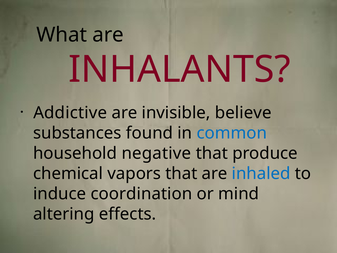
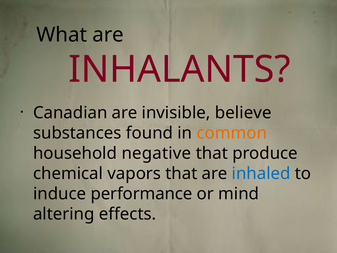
Addictive: Addictive -> Canadian (70, 113)
common colour: blue -> orange (232, 133)
coordination: coordination -> performance (141, 194)
